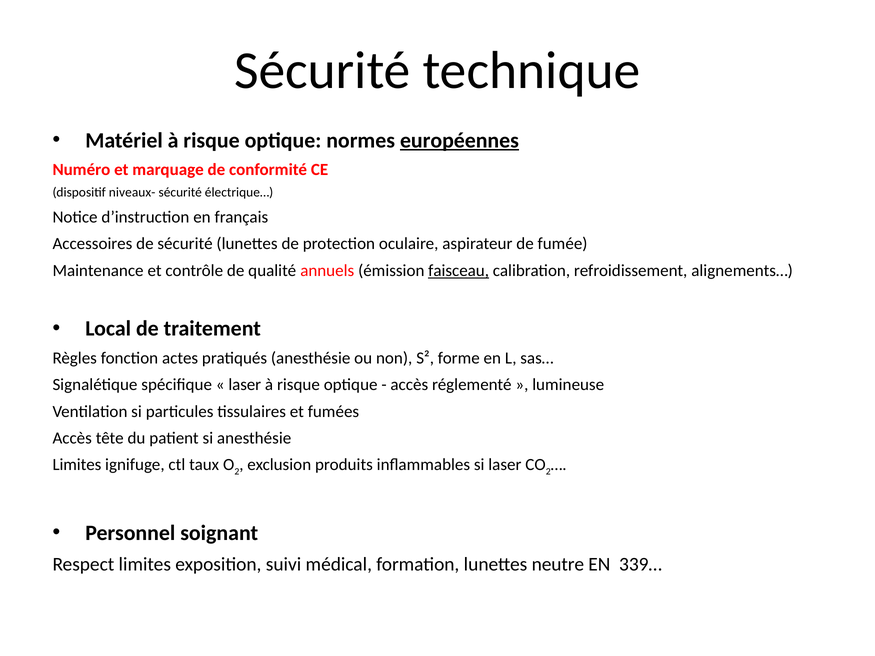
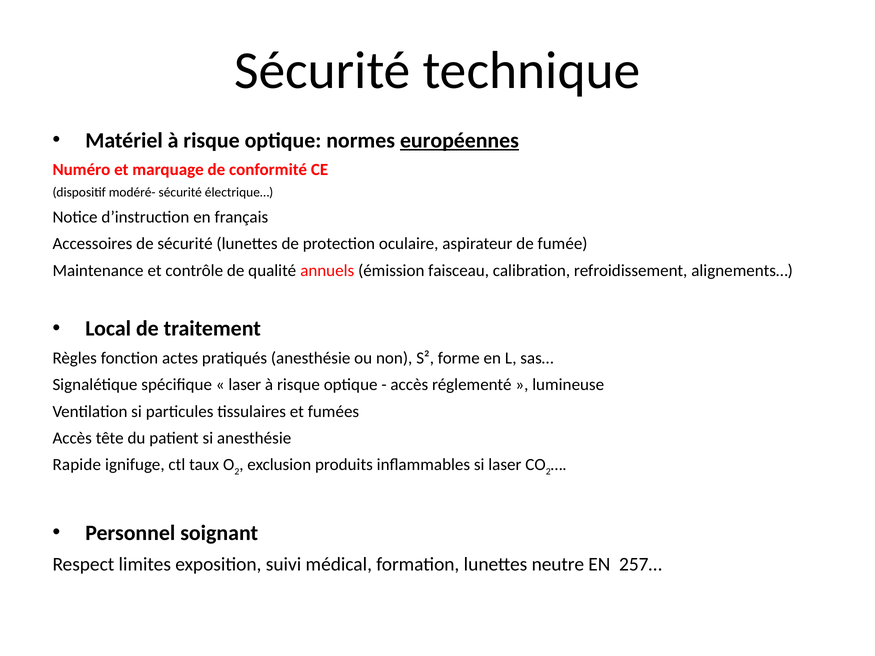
niveaux-: niveaux- -> modéré- (132, 192)
faisceau underline: present -> none (459, 271)
Limites: Limites -> Rapide (77, 465)
339…: 339… -> 257… (641, 565)
